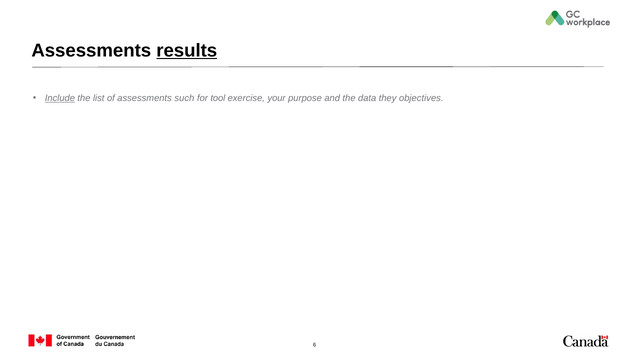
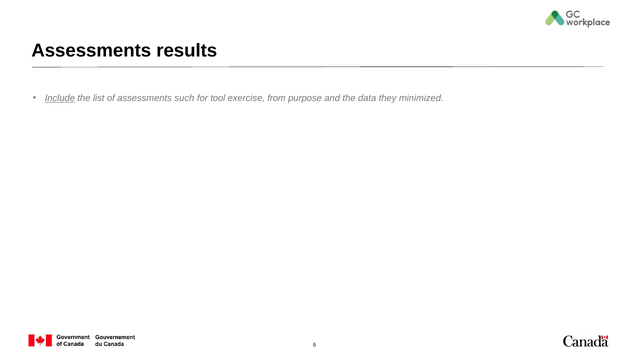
results underline: present -> none (187, 51)
your: your -> from (277, 98)
objectives: objectives -> minimized (421, 98)
